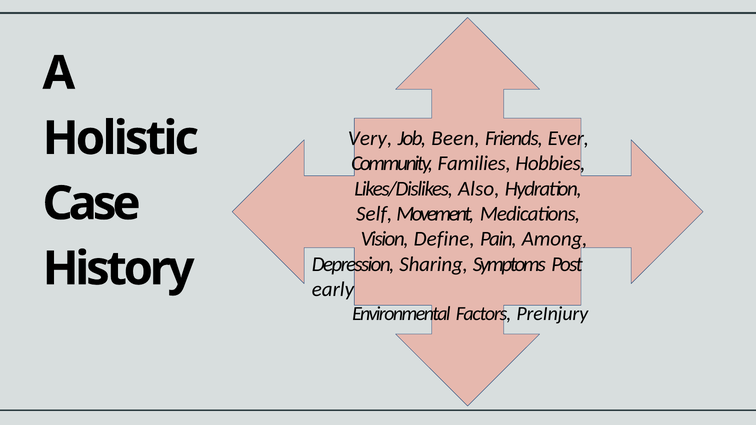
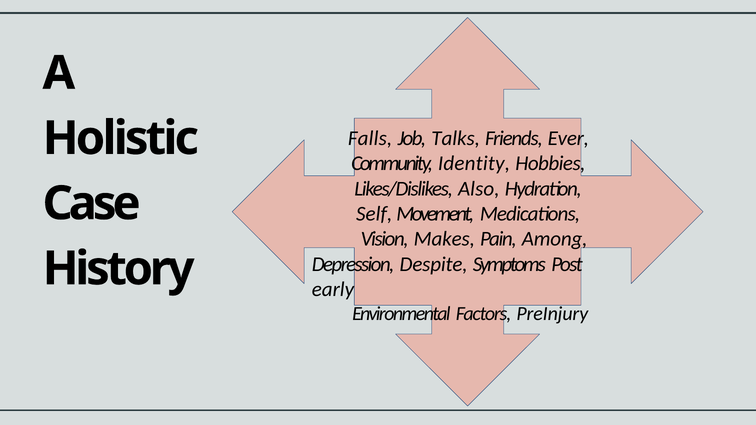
Very: Very -> Falls (370, 138)
Been: Been -> Talks (456, 138)
Families: Families -> Identity (474, 163)
Define: Define -> Makes (444, 239)
Sharing: Sharing -> Despite (434, 264)
